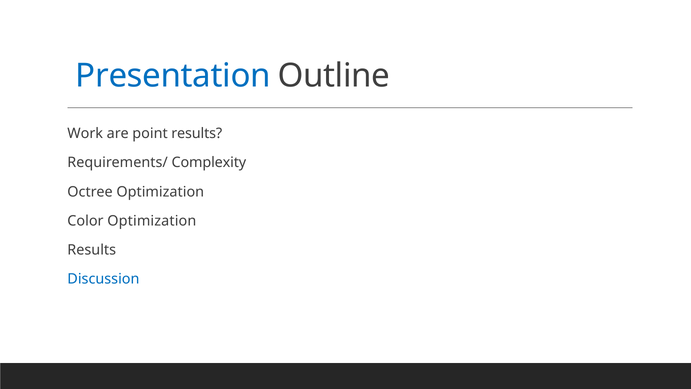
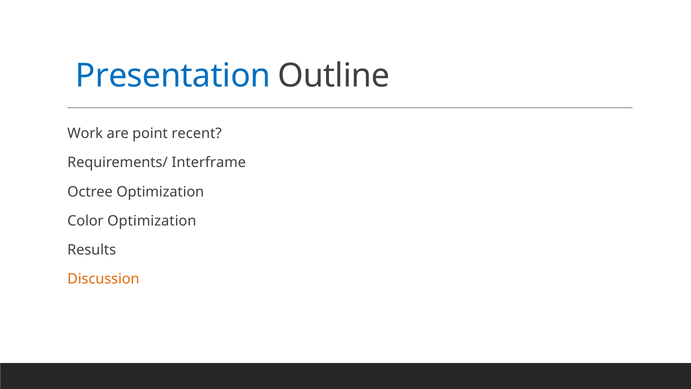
point results: results -> recent (197, 133)
Complexity: Complexity -> Interframe (209, 163)
Discussion colour: blue -> orange (103, 279)
